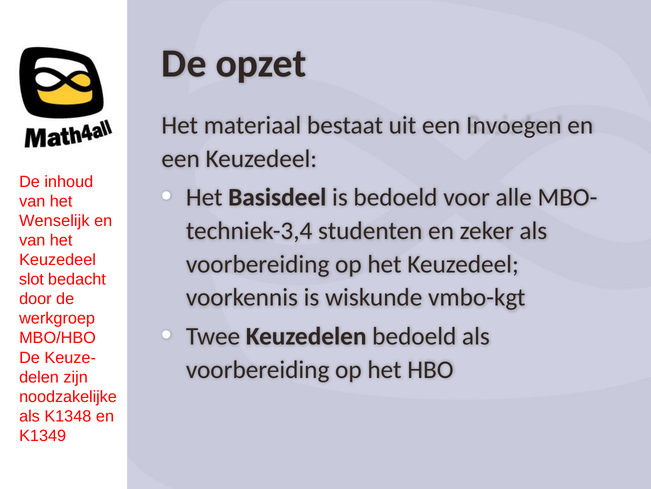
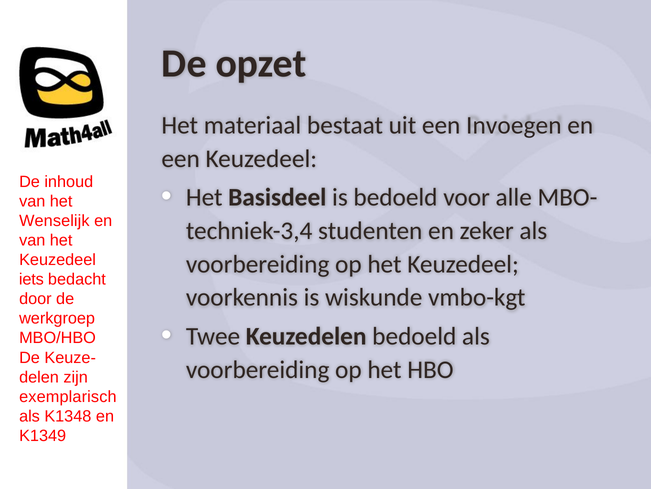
slot: slot -> iets (31, 279)
noodzakelijke: noodzakelijke -> exemplarisch (68, 396)
